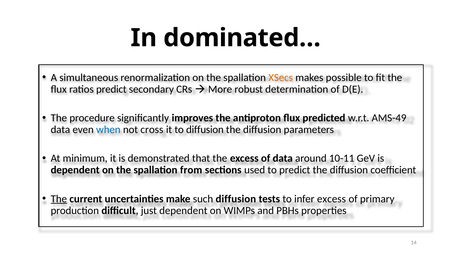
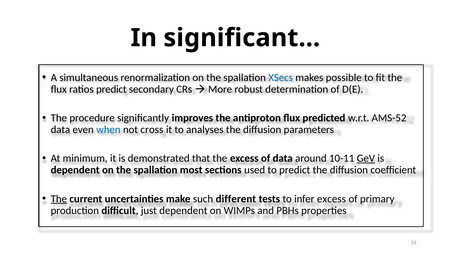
dominated…: dominated… -> significant… (242, 38)
XSecs colour: orange -> blue (281, 77)
AMS-49: AMS-49 -> AMS-52 (389, 118)
to diffusion: diffusion -> analyses (205, 129)
GeV underline: none -> present (366, 158)
from: from -> most (191, 170)
such diffusion: diffusion -> different (236, 199)
